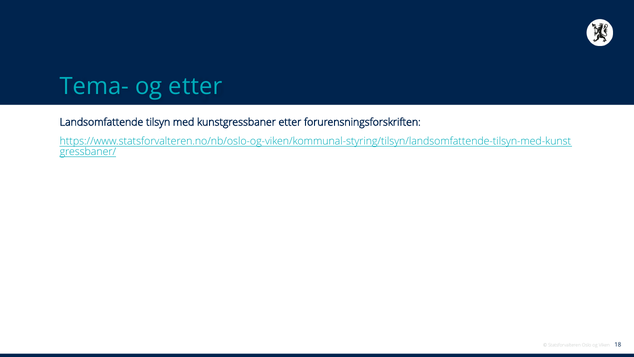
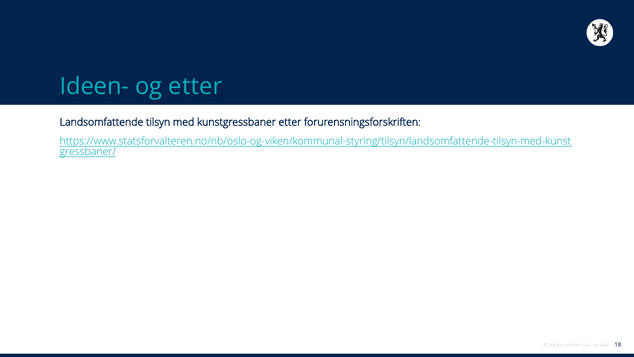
Tema-: Tema- -> Ideen- (94, 86)
